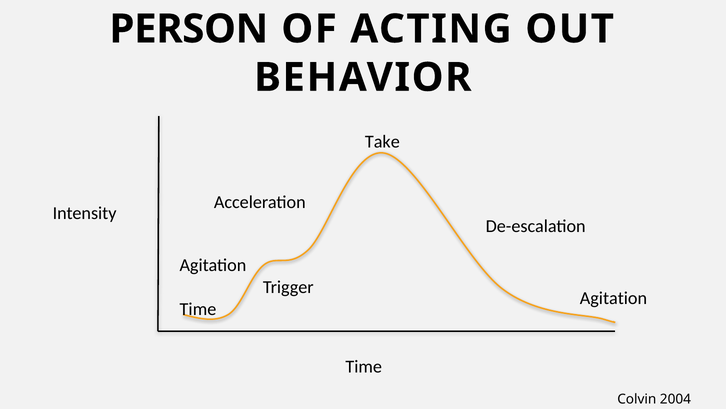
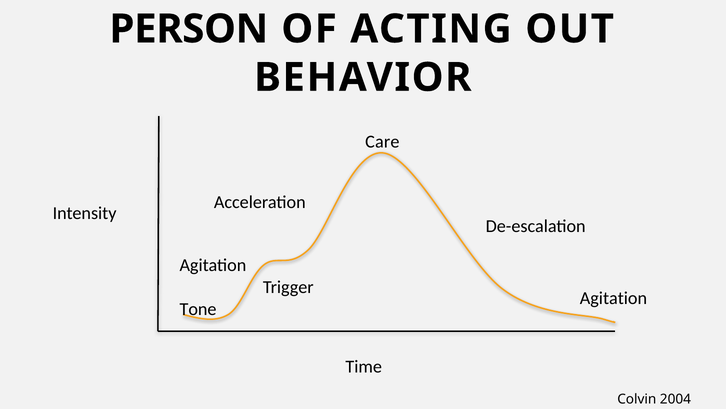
Take: Take -> Care (382, 142)
Time: Time -> Tone (198, 309)
